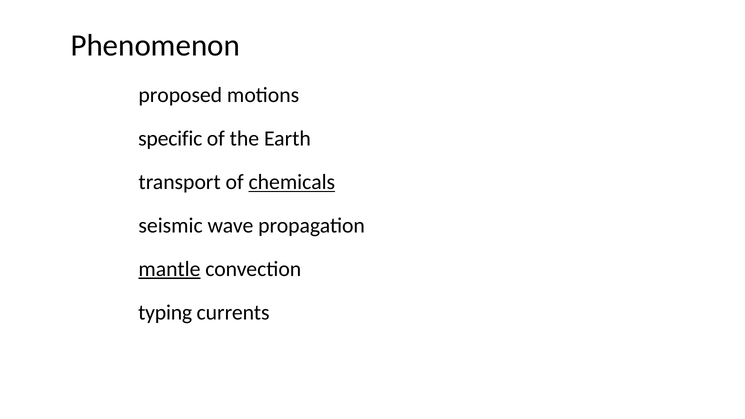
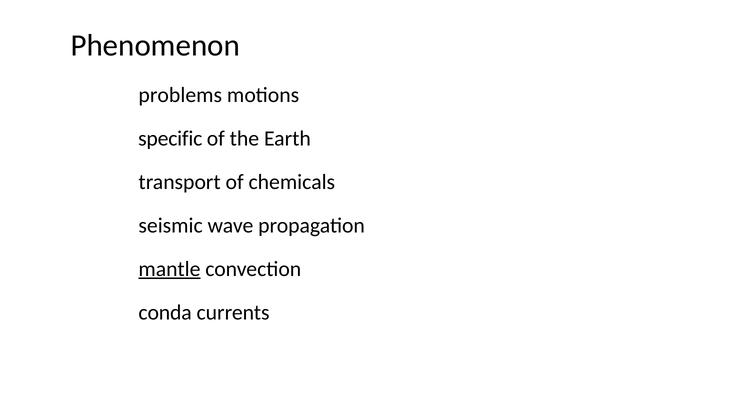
proposed: proposed -> problems (180, 95)
chemicals underline: present -> none (292, 182)
typing: typing -> conda (165, 313)
